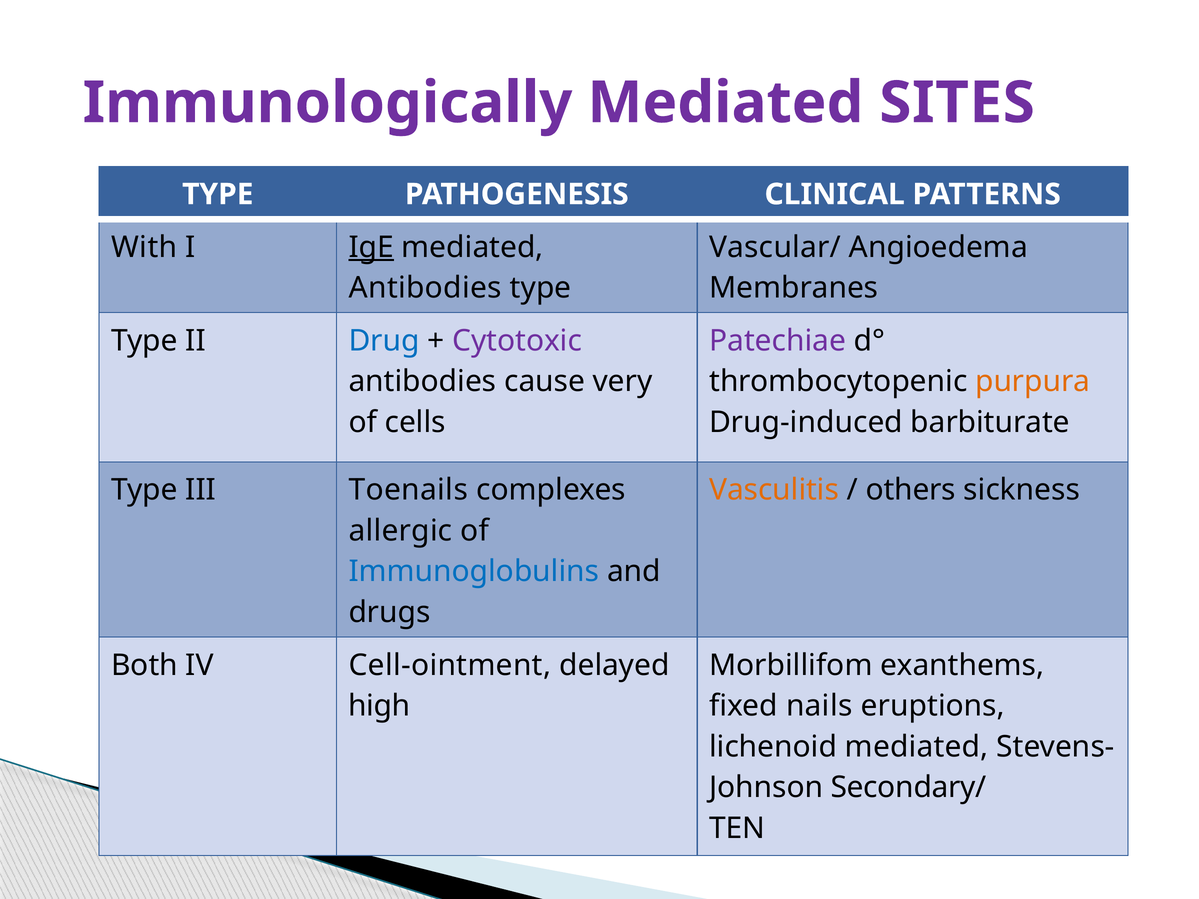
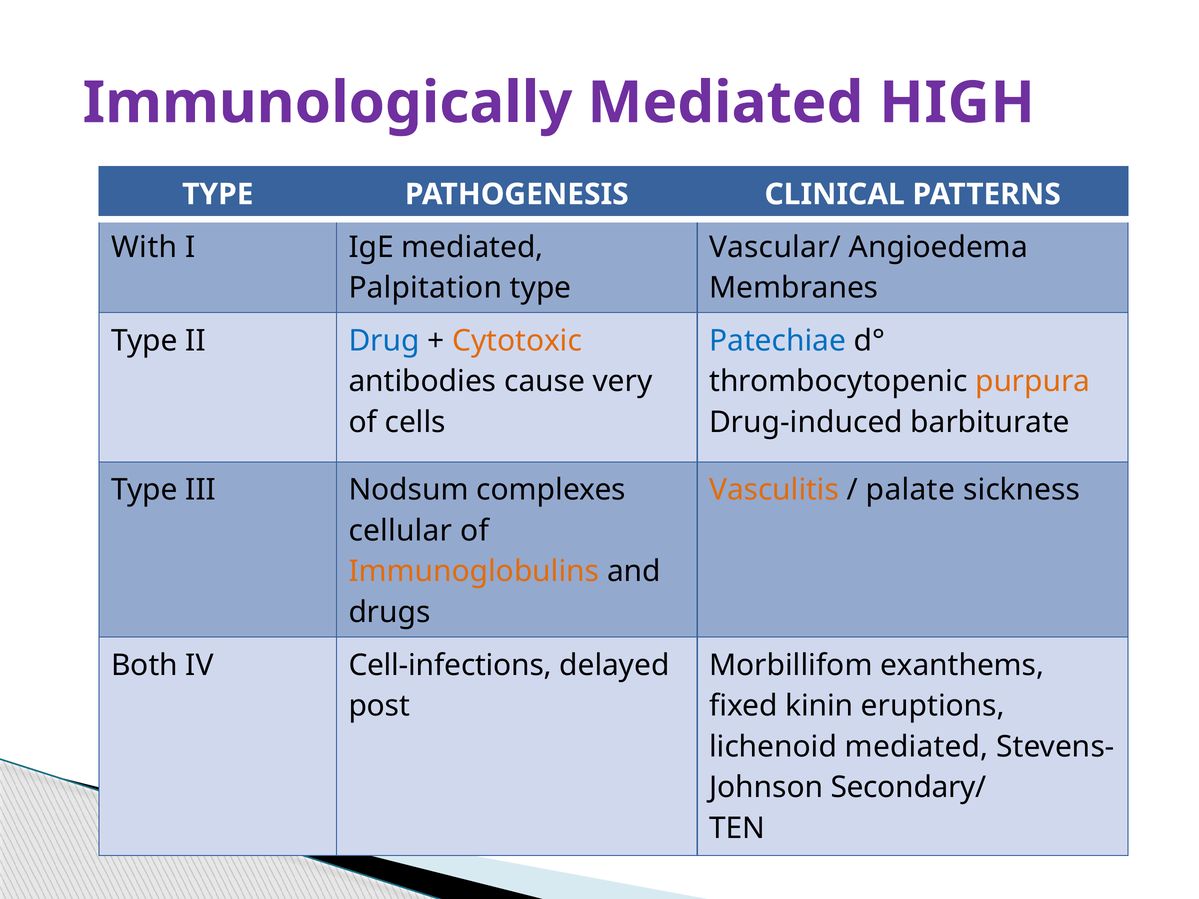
SITES: SITES -> HIGH (957, 103)
IgE underline: present -> none (371, 247)
Antibodies: Antibodies -> Palpitation (425, 288)
Cytotoxic colour: purple -> orange (517, 341)
Patechiae colour: purple -> blue (778, 341)
Toenails: Toenails -> Nodsum (409, 490)
others: others -> palate (910, 490)
allergic: allergic -> cellular (400, 531)
Immunoglobulins colour: blue -> orange (474, 572)
Cell-ointment: Cell-ointment -> Cell-infections (450, 665)
high: high -> post (379, 706)
nails: nails -> kinin (819, 706)
